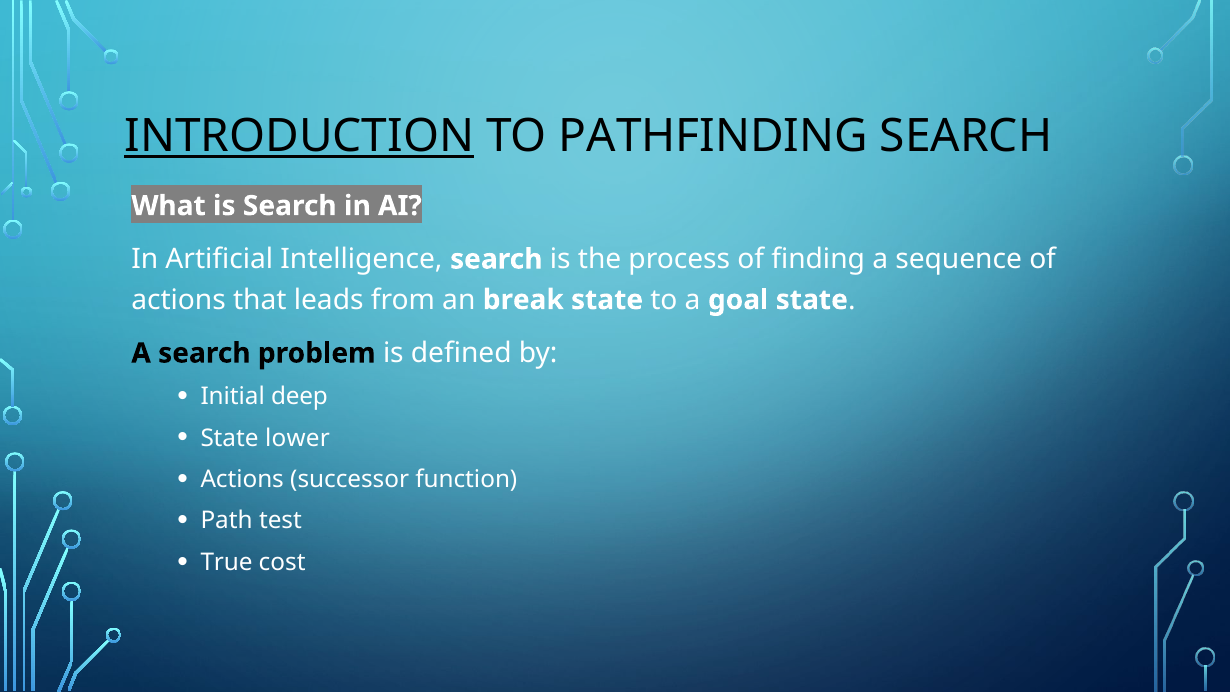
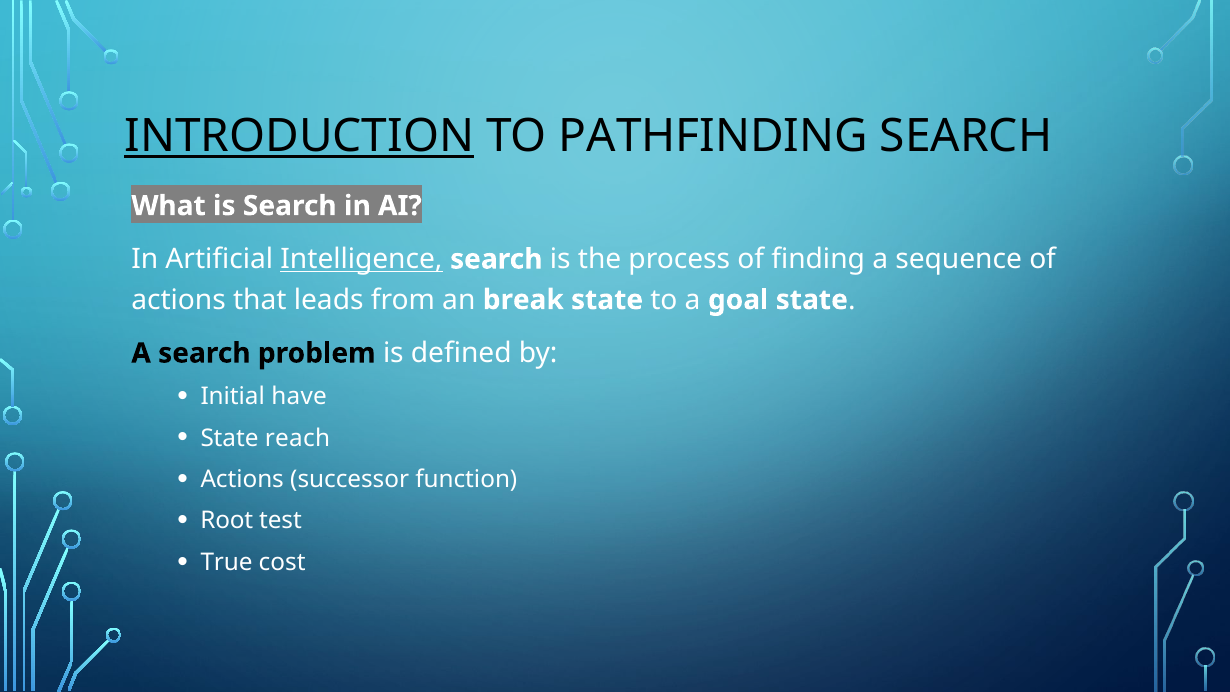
Intelligence underline: none -> present (362, 259)
deep: deep -> have (299, 397)
lower: lower -> reach (297, 438)
Path: Path -> Root (227, 521)
